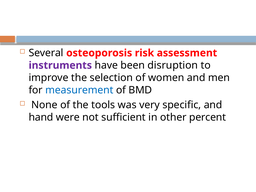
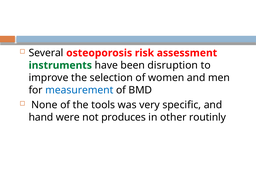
instruments colour: purple -> green (60, 65)
sufficient: sufficient -> produces (124, 117)
percent: percent -> routinly (208, 117)
